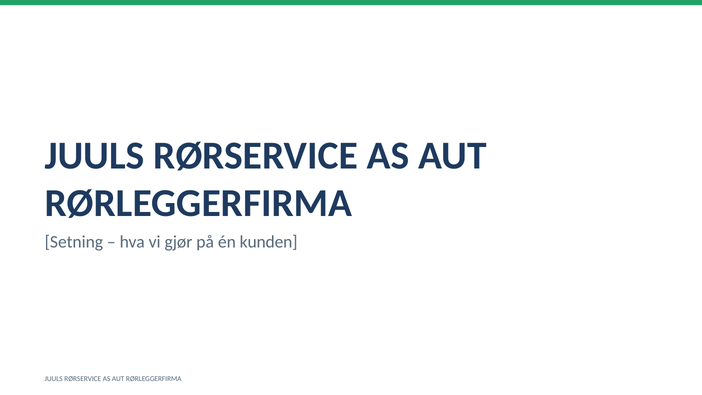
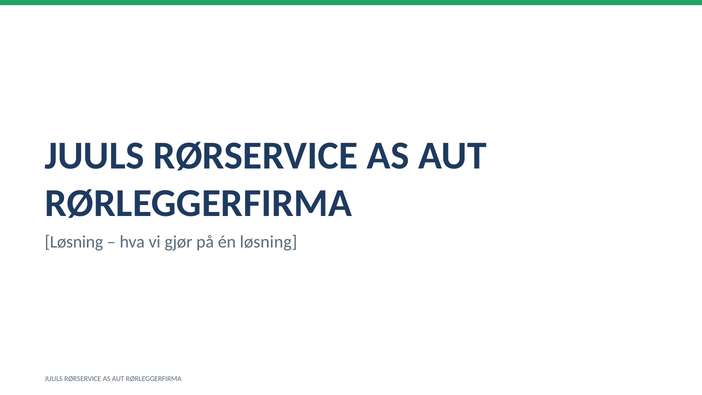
Setning: Setning -> Løsning (74, 242)
én kunden: kunden -> løsning (269, 242)
